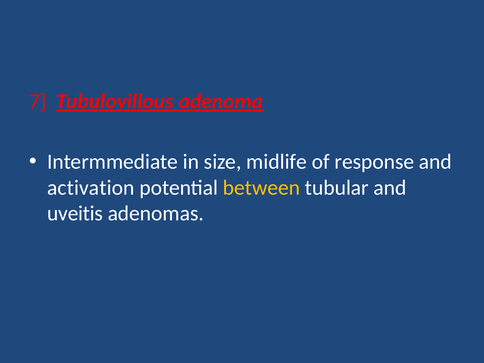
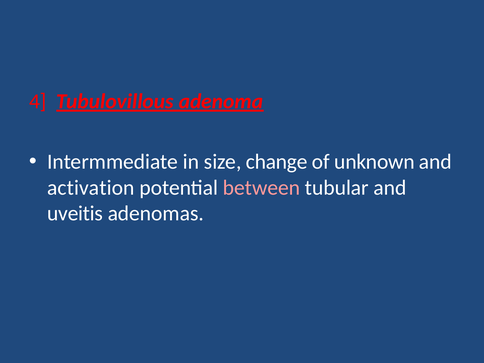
7: 7 -> 4 (38, 102)
midlife: midlife -> change (277, 162)
response: response -> unknown (374, 162)
between colour: yellow -> pink (262, 188)
